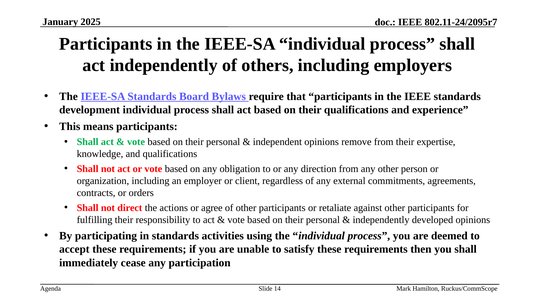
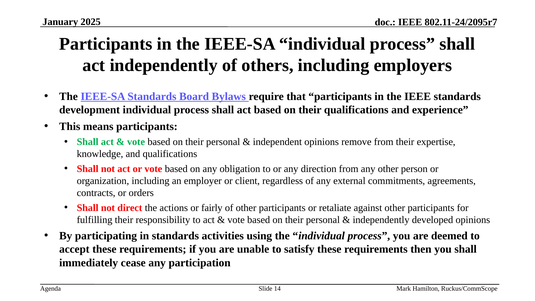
agree: agree -> fairly (212, 208)
